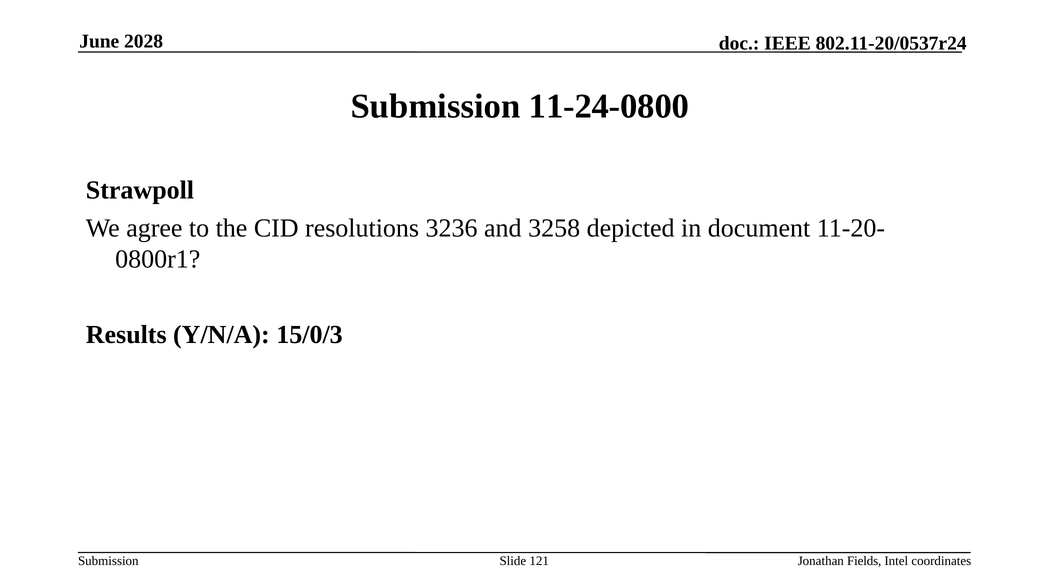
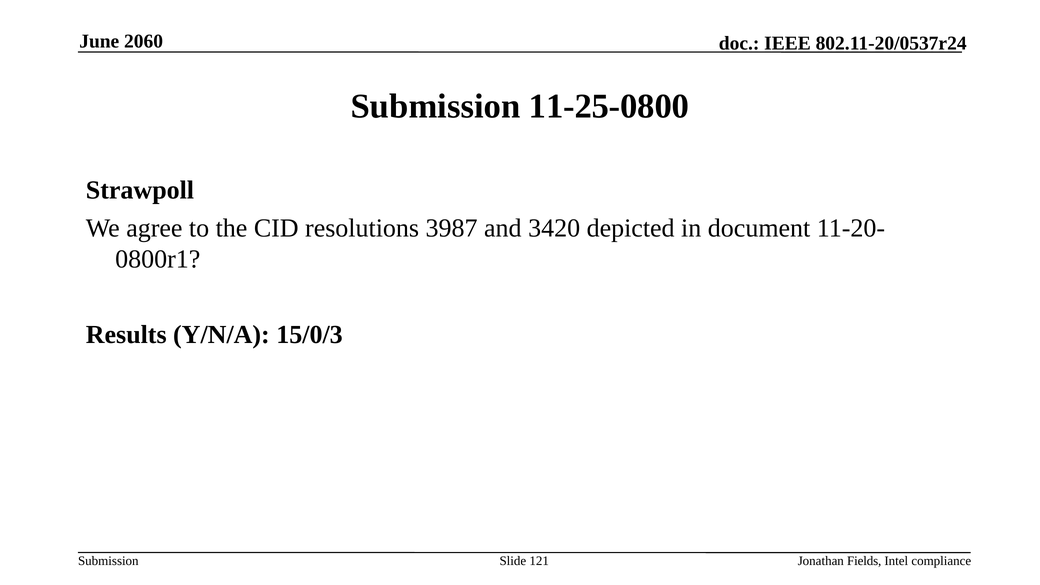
2028: 2028 -> 2060 (144, 41)
11-24-0800: 11-24-0800 -> 11-25-0800 (609, 106)
3236: 3236 -> 3987 (452, 228)
3258: 3258 -> 3420 (554, 228)
coordinates: coordinates -> compliance (941, 561)
